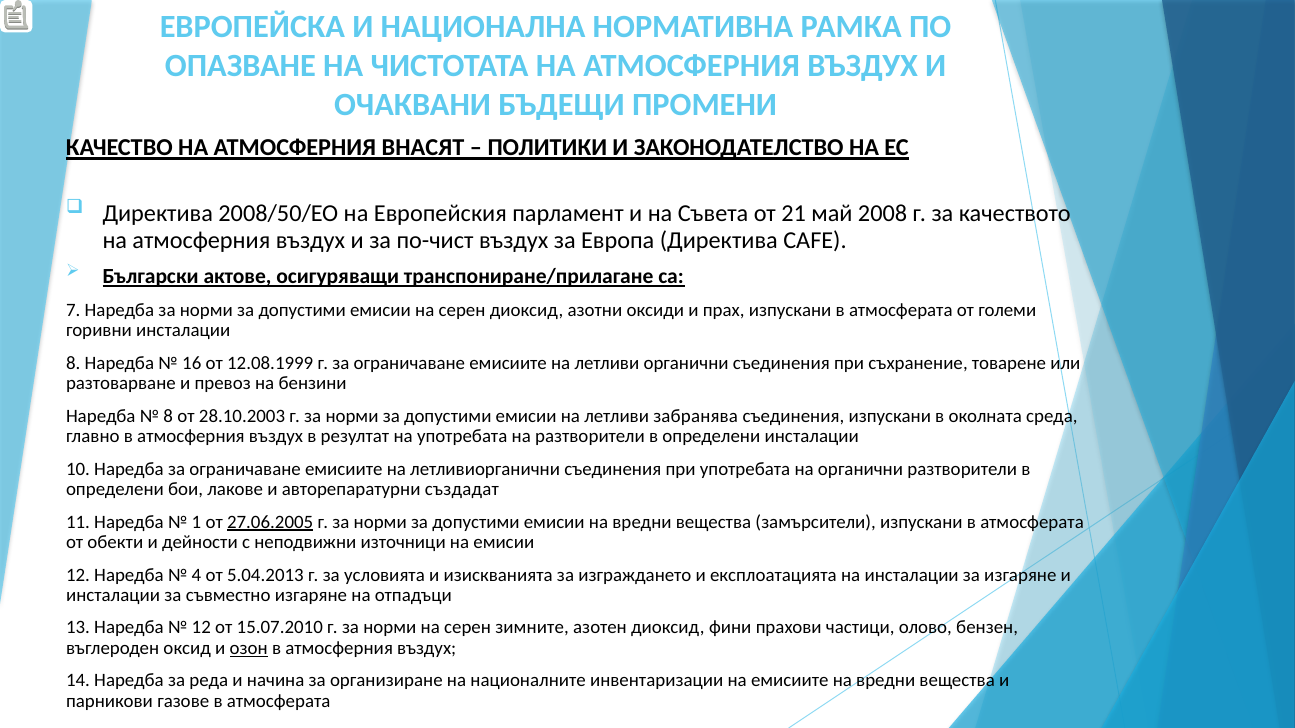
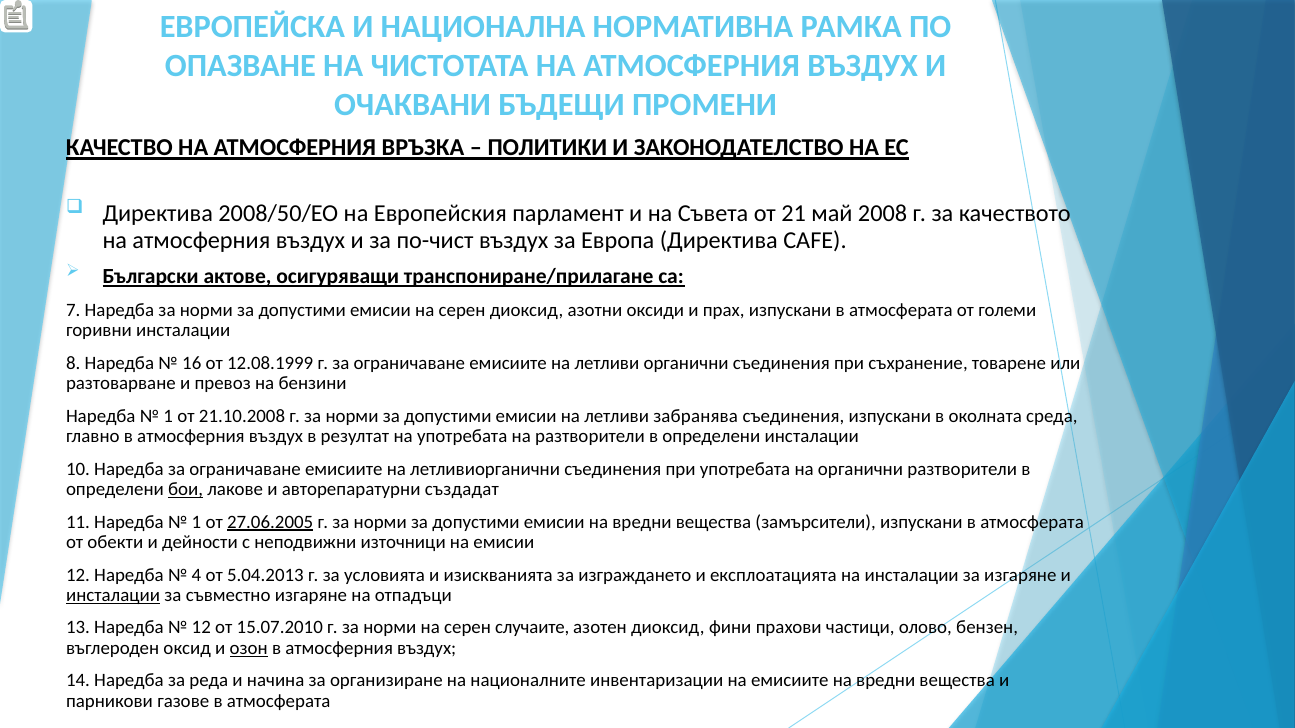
ВНАСЯТ: ВНАСЯТ -> ВРЪЗКА (423, 148)
8: 8 -> 1 (168, 416)
28.10.2003: 28.10.2003 -> 21.10.2008 (242, 416)
бои underline: none -> present (186, 490)
инсталации underline: none -> present (113, 596)
зимните: зимните -> случаите (532, 628)
